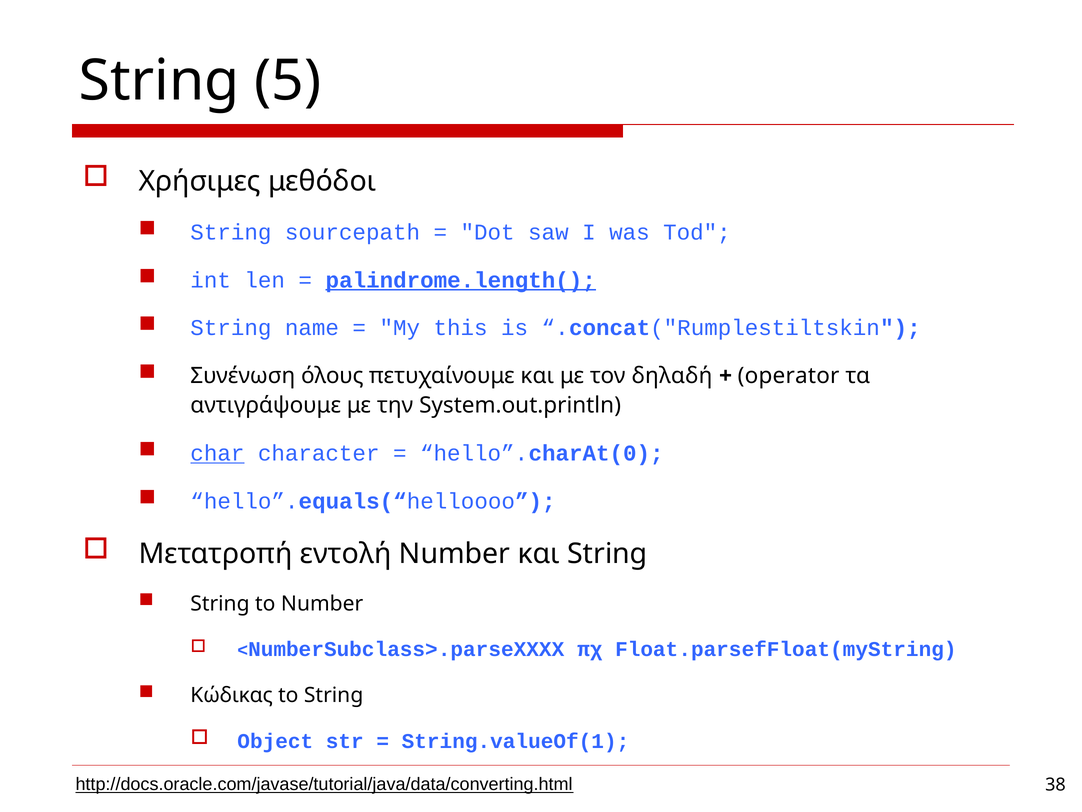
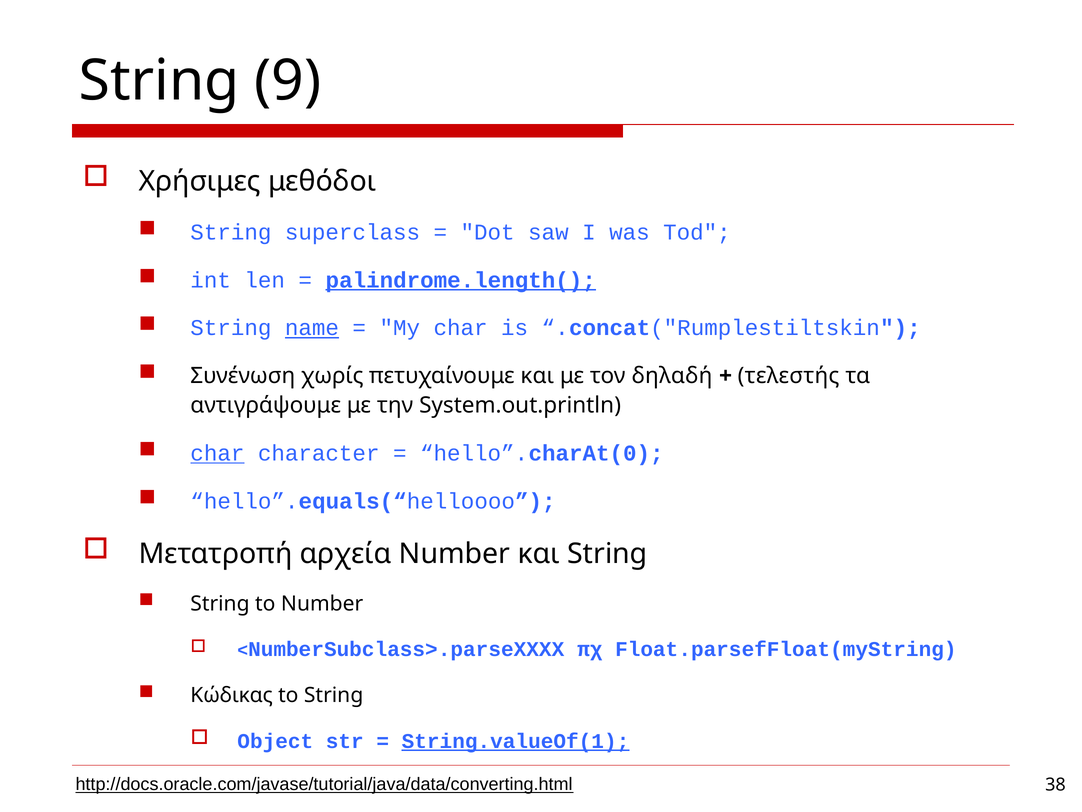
5: 5 -> 9 (288, 81)
sourcepath: sourcepath -> superclass (352, 232)
name underline: none -> present (312, 328)
My this: this -> char (461, 328)
όλους: όλους -> χωρίς (332, 376)
operator: operator -> τελεστής (789, 376)
εντολή: εντολή -> αρχεία (346, 553)
String.valueOf(1 underline: none -> present (515, 741)
